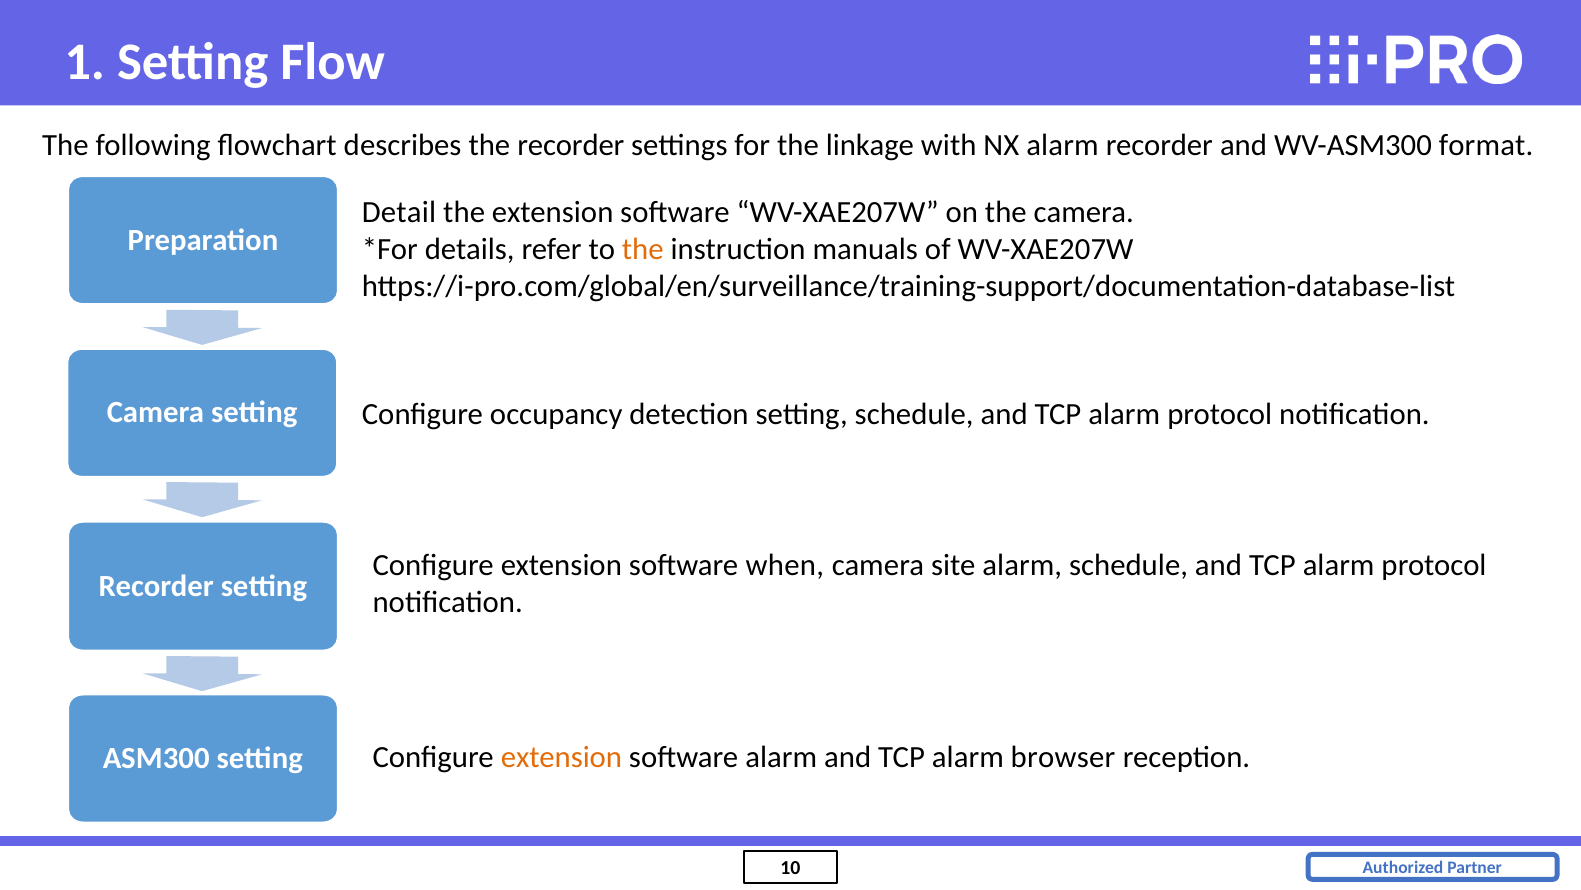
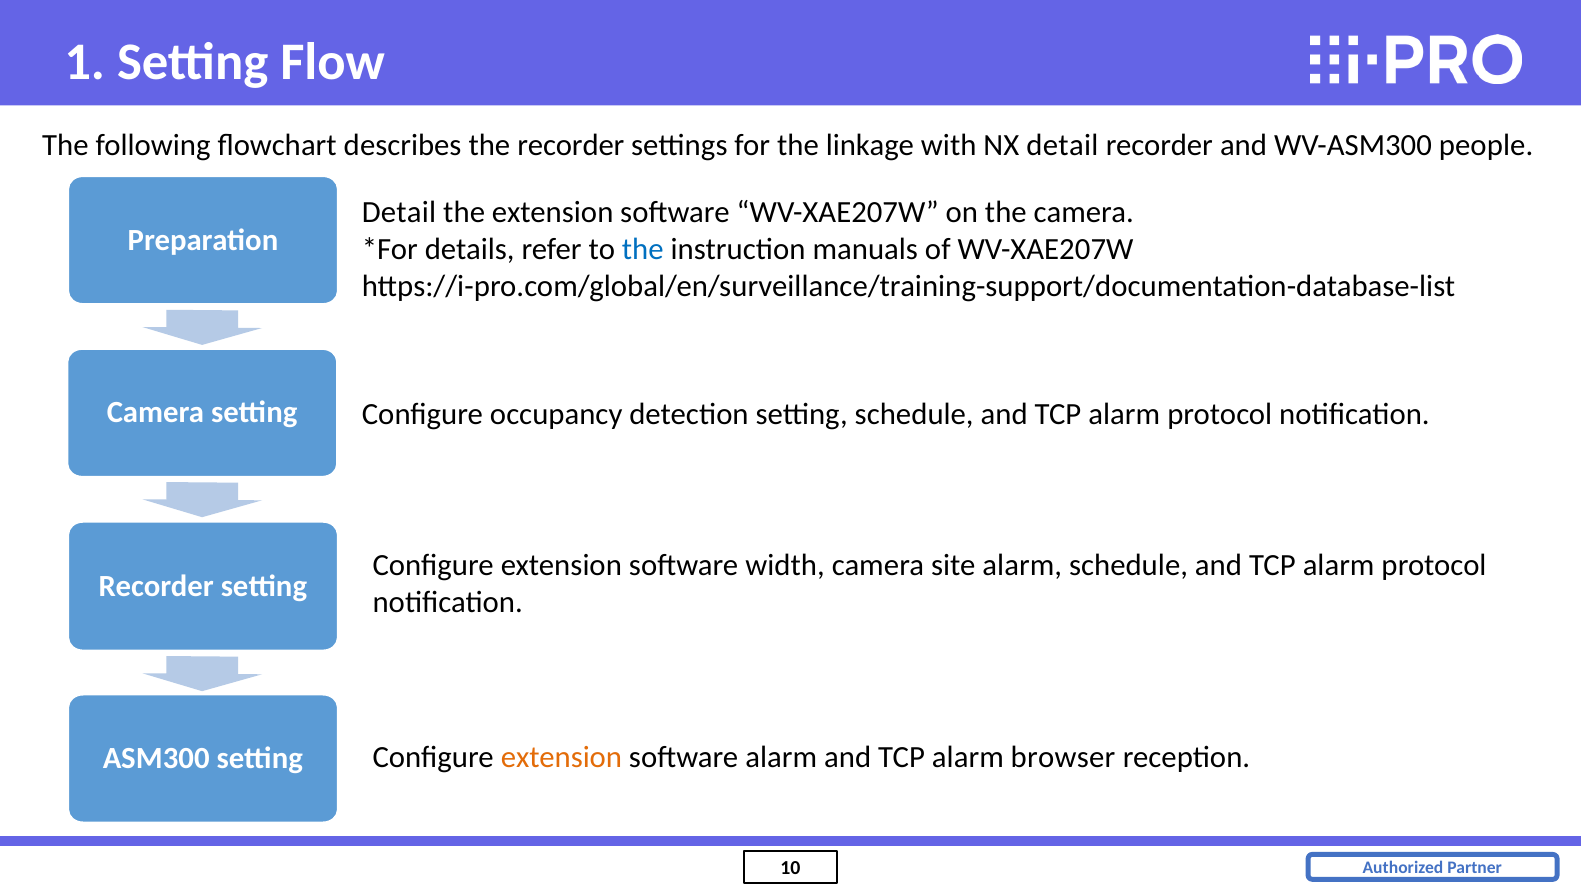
NX alarm: alarm -> detail (1062, 146)
format: format -> people (1486, 146)
the colour: orange -> blue (643, 249)
when: when -> width (785, 565)
